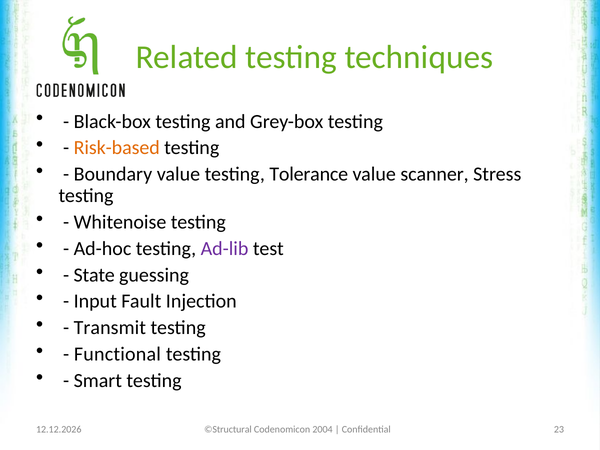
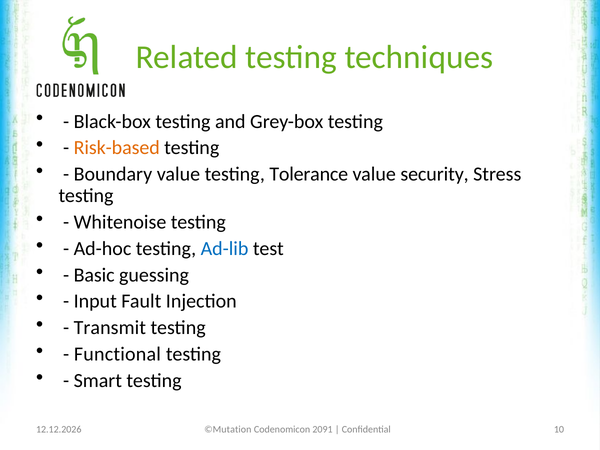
scanner: scanner -> security (435, 174)
Ad-lib colour: purple -> blue (225, 249)
State: State -> Basic (94, 275)
©Structural: ©Structural -> ©Mutation (228, 430)
2004: 2004 -> 2091 (323, 430)
23: 23 -> 10 (559, 430)
